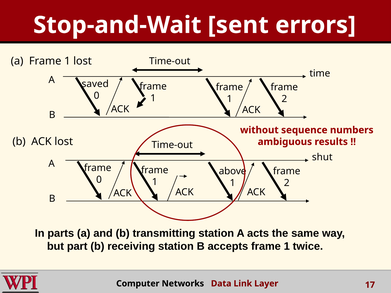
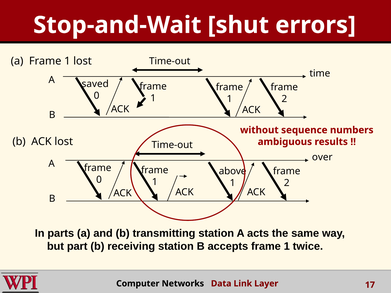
sent: sent -> shut (238, 25)
shut: shut -> over (322, 157)
